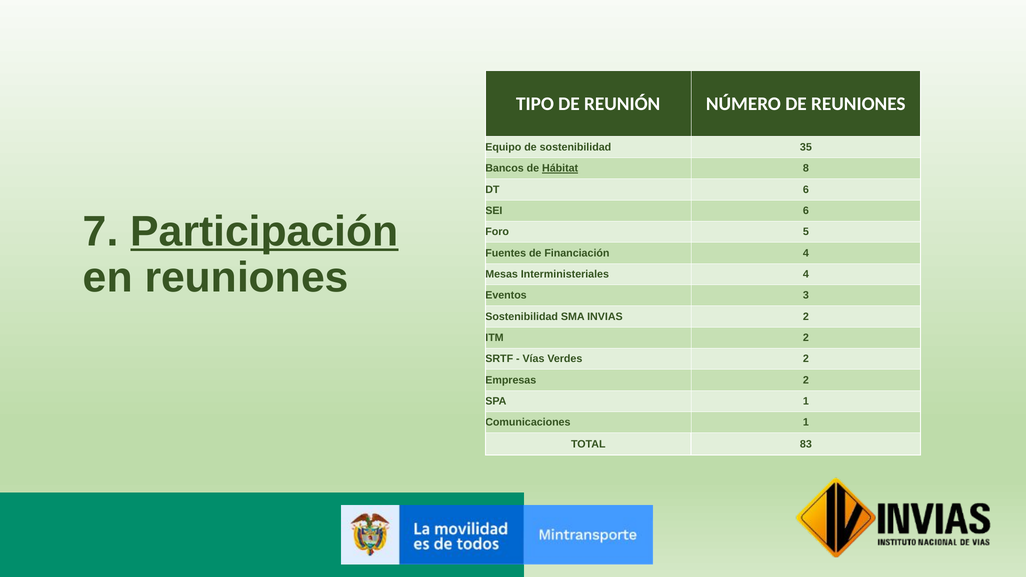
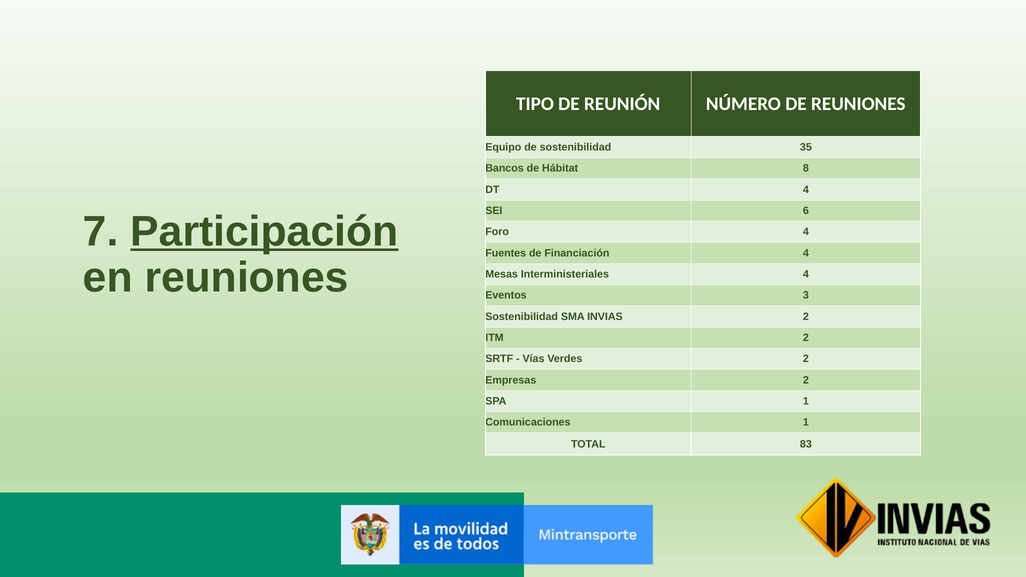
Hábitat underline: present -> none (560, 168)
DT 6: 6 -> 4 (806, 190)
Foro 5: 5 -> 4 (806, 232)
